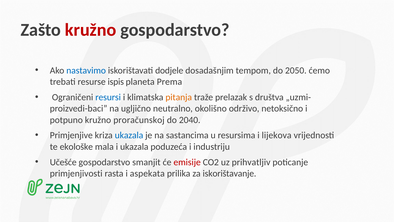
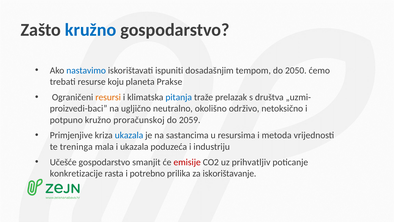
kružno colour: red -> blue (91, 30)
dodjele: dodjele -> ispuniti (169, 70)
ispis: ispis -> koju (116, 82)
Prema: Prema -> Prakse (170, 82)
resursi colour: blue -> orange (108, 97)
pitanja colour: orange -> blue (179, 97)
2040: 2040 -> 2059 (190, 120)
lijekova: lijekova -> metoda (277, 135)
ekološke: ekološke -> treninga (76, 146)
primjenjivosti: primjenjivosti -> konkretizacije (76, 173)
aspekata: aspekata -> potrebno (147, 173)
